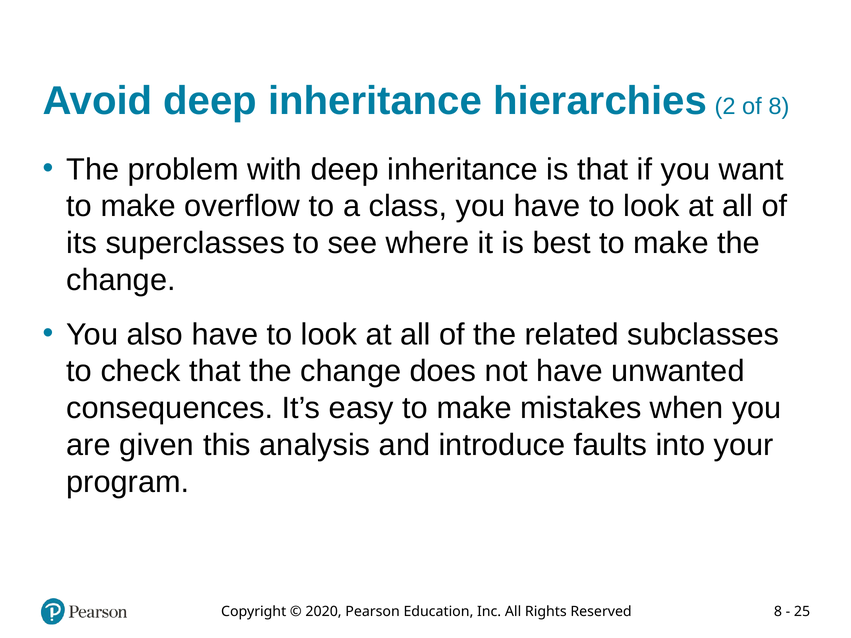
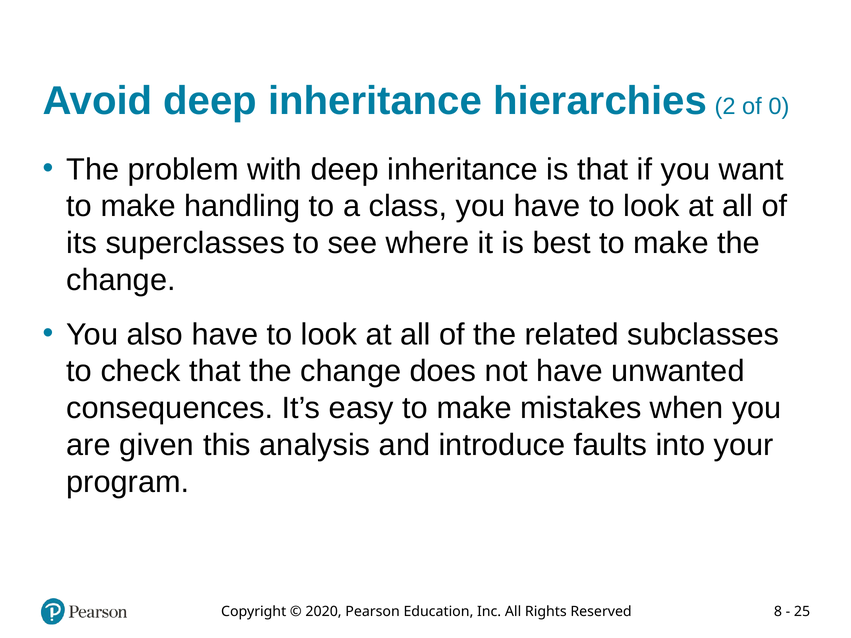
of 8: 8 -> 0 (779, 106)
overflow: overflow -> handling (242, 206)
